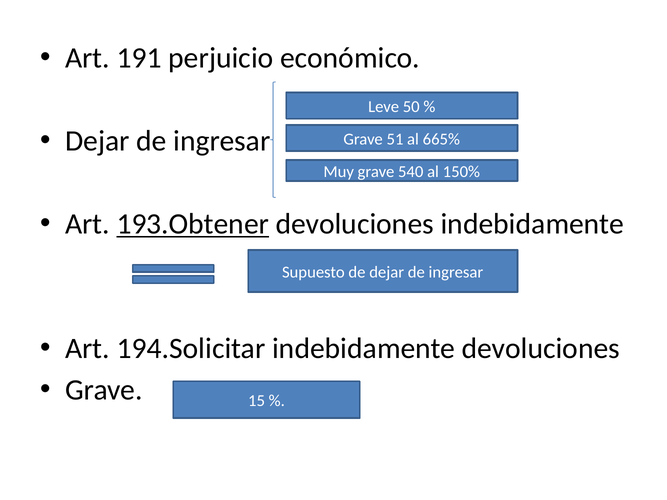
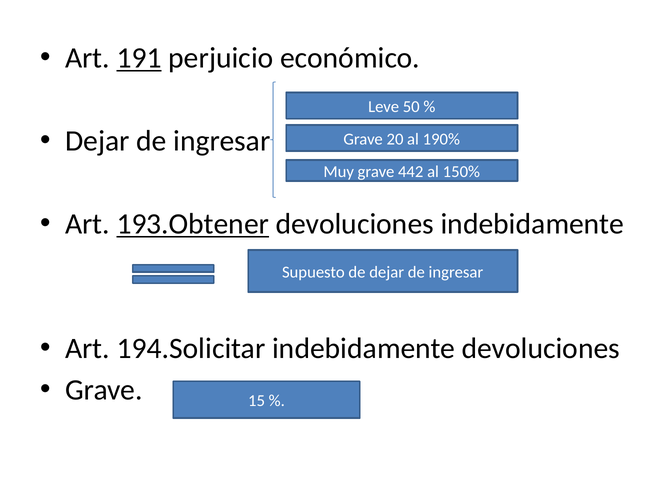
191 underline: none -> present (139, 58)
51: 51 -> 20 (395, 139)
665%: 665% -> 190% (441, 139)
540: 540 -> 442 (411, 172)
